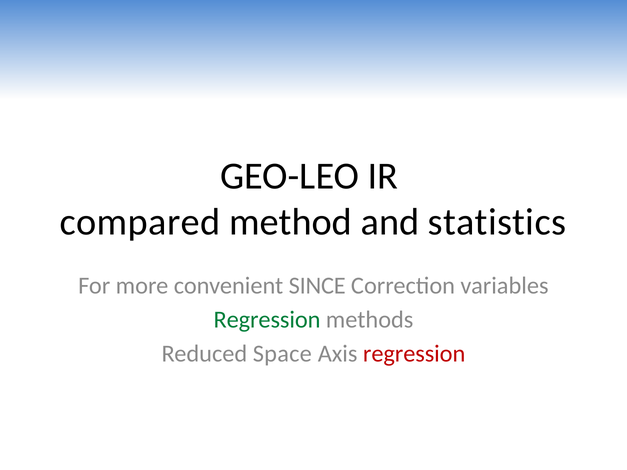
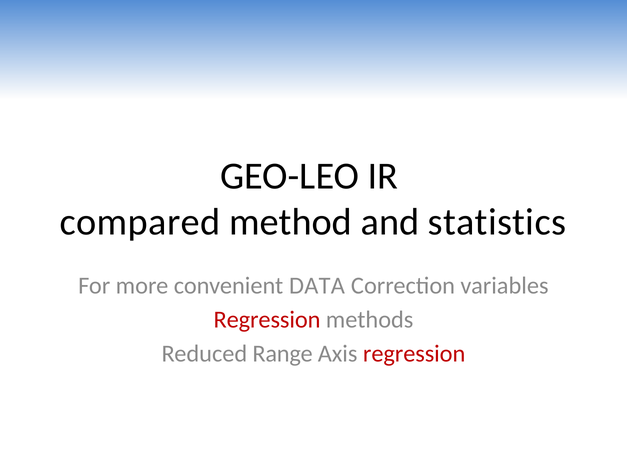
SINCE: SINCE -> DATA (317, 286)
Regression colour: green -> red (267, 320)
Space: Space -> Range (283, 354)
